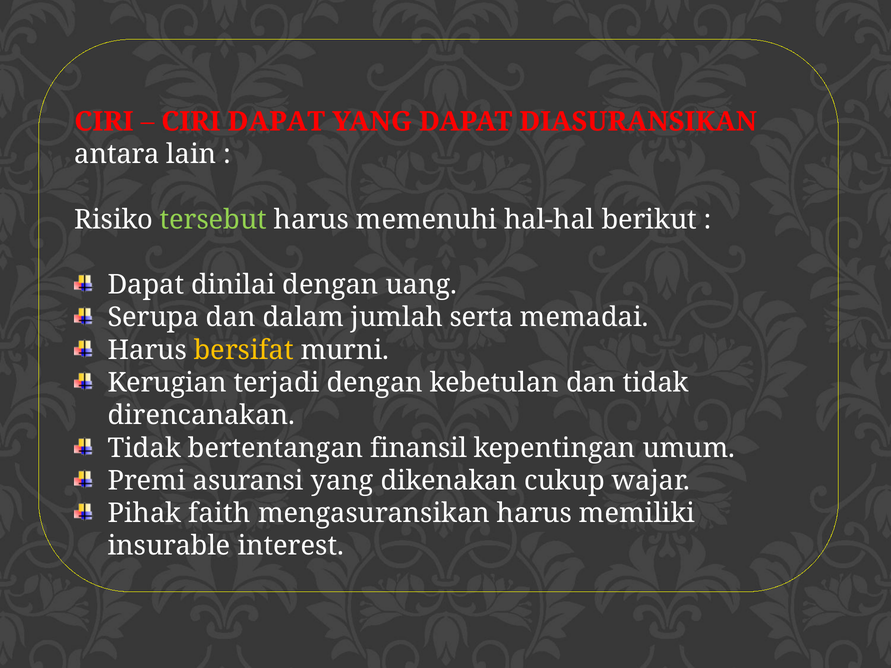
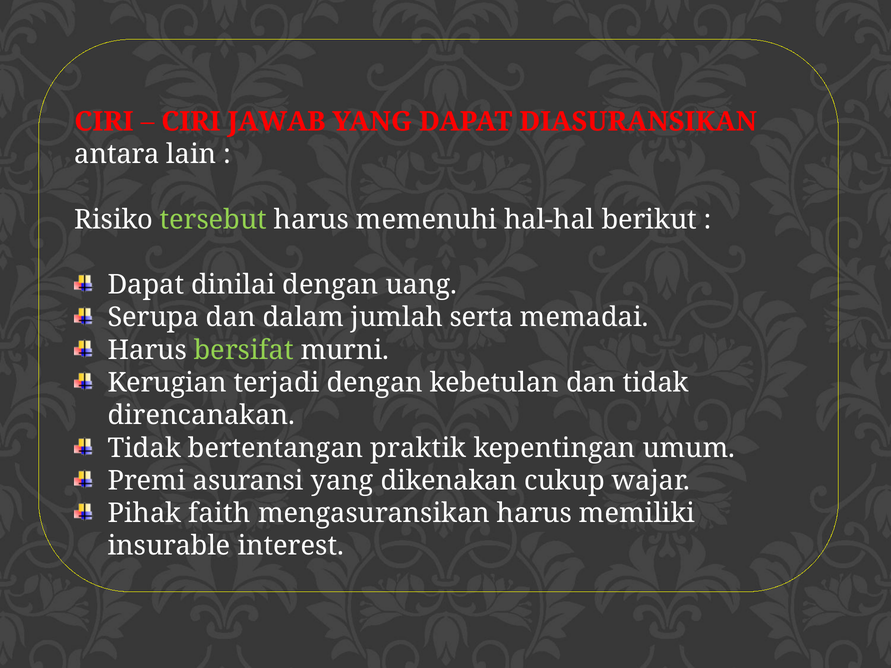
CIRI DAPAT: DAPAT -> JAWAB (276, 122)
bersifat colour: yellow -> light green (244, 350)
finansil: finansil -> praktik (418, 448)
